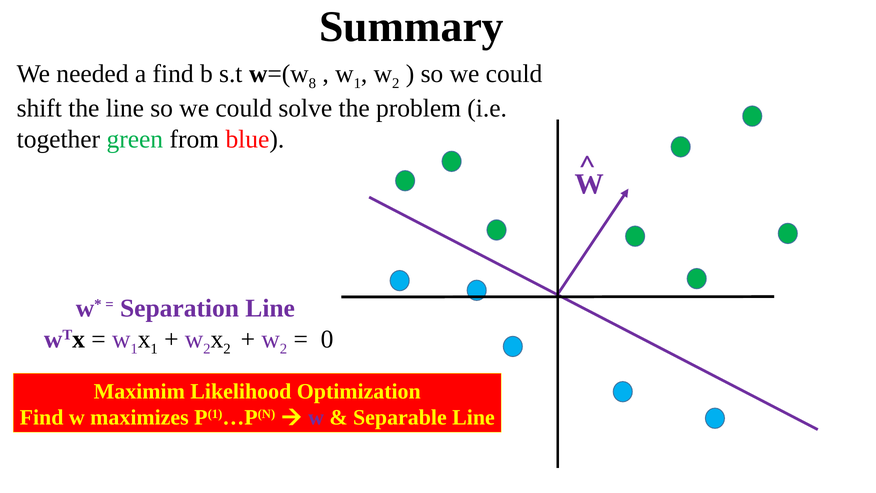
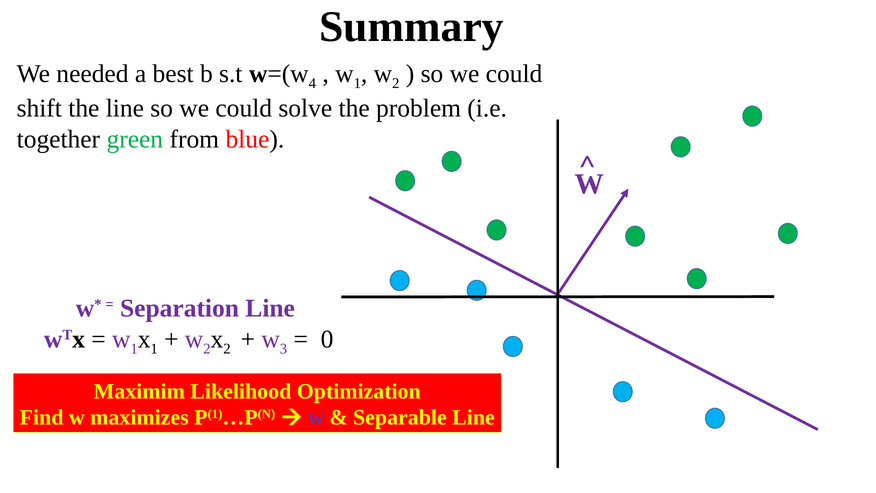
a find: find -> best (173, 74)
8: 8 -> 4 (312, 84)
2: 2 -> 3 (284, 349)
